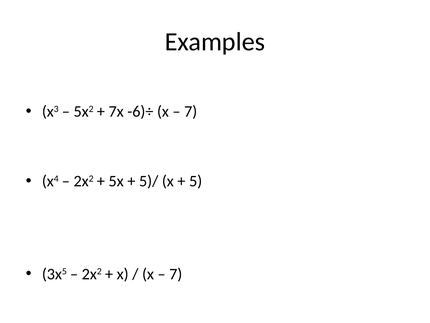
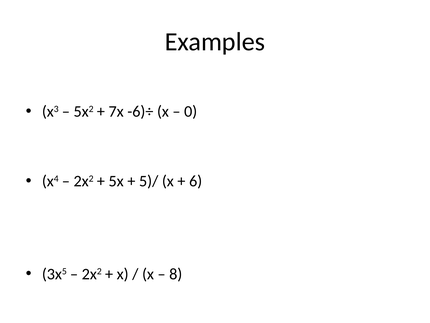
7: 7 -> 0 (191, 111)
5: 5 -> 6 (196, 181)
7: 7 -> 8 (176, 274)
